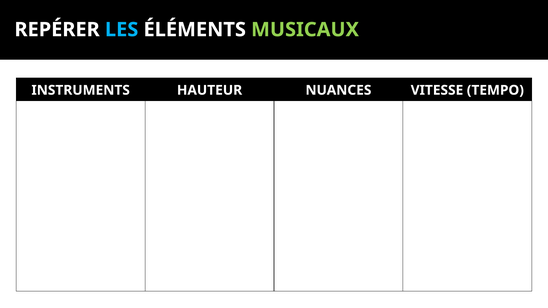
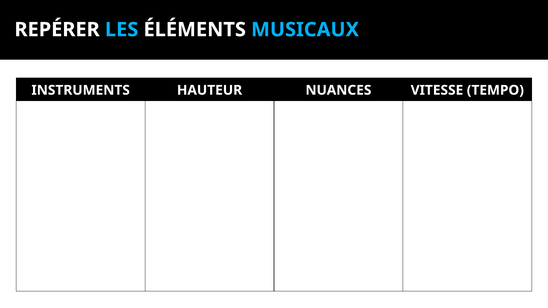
MUSICAUX colour: light green -> light blue (305, 30)
